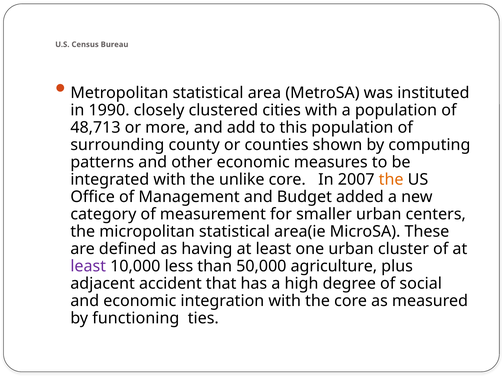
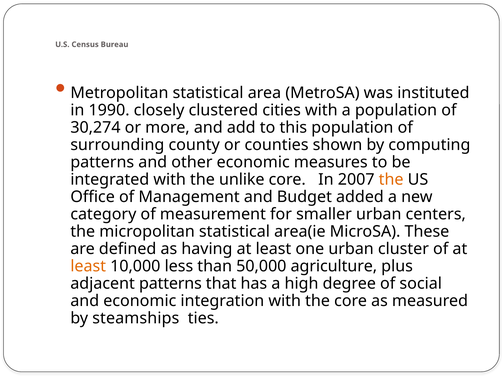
48,713: 48,713 -> 30,274 (95, 128)
least colour: purple -> orange (88, 266)
adjacent accident: accident -> patterns (170, 284)
functioning: functioning -> steamships (136, 318)
